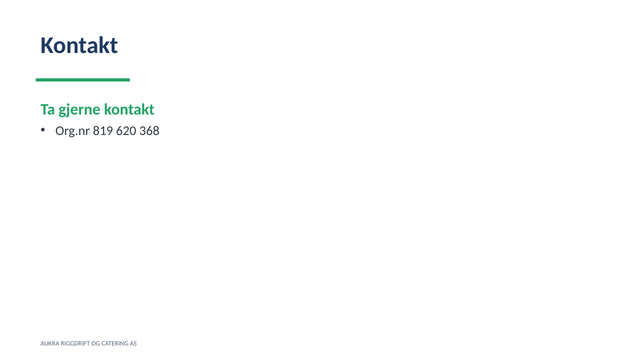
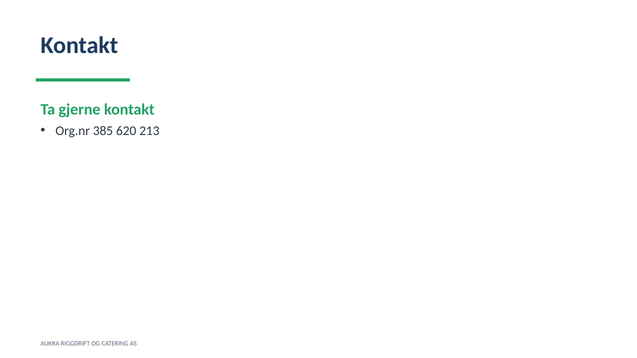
819: 819 -> 385 (103, 131)
368: 368 -> 213 (149, 131)
